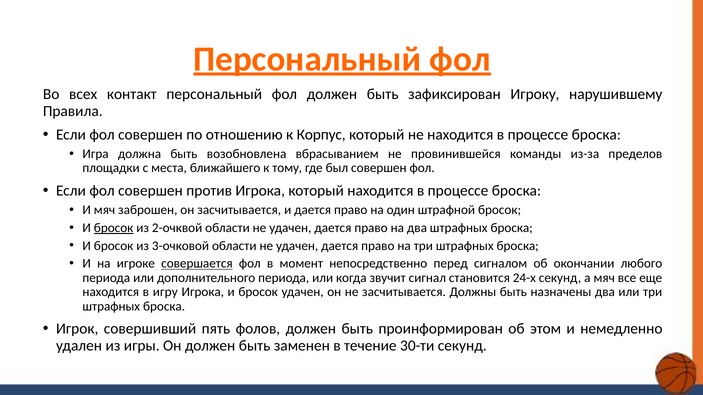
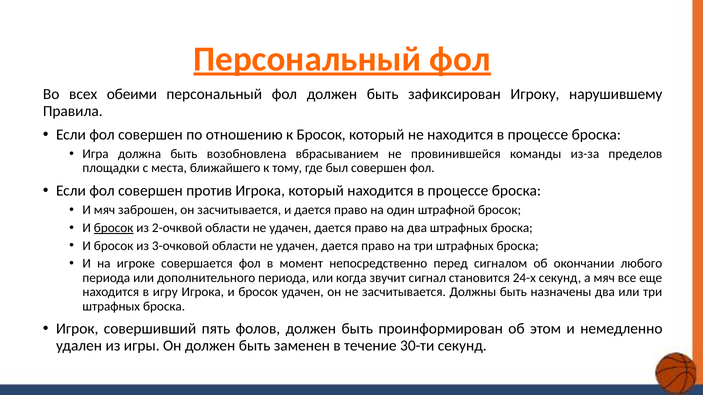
контакт: контакт -> обеими (132, 94)
к Корпус: Корпус -> Бросок (321, 135)
совершается underline: present -> none (197, 264)
